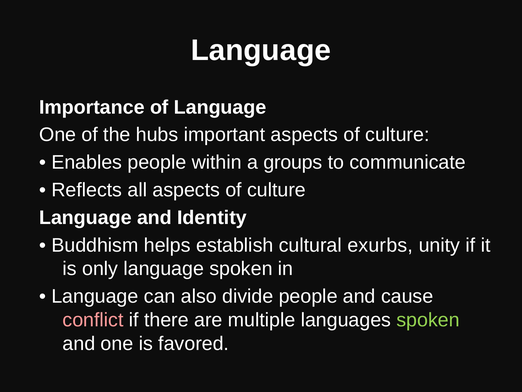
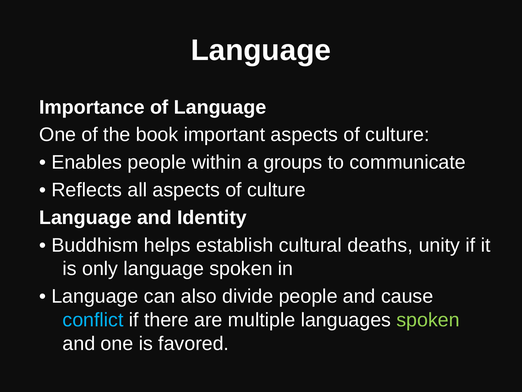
hubs: hubs -> book (157, 135)
exurbs: exurbs -> deaths (380, 245)
conflict colour: pink -> light blue (93, 320)
